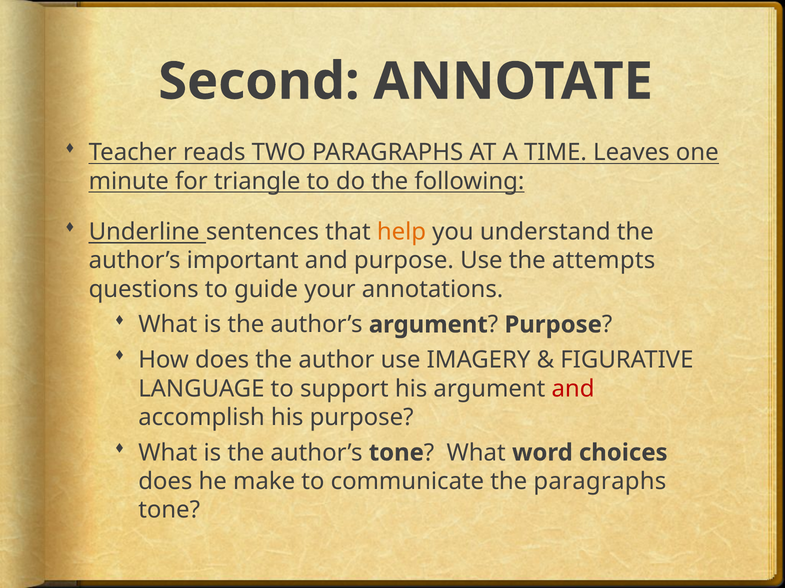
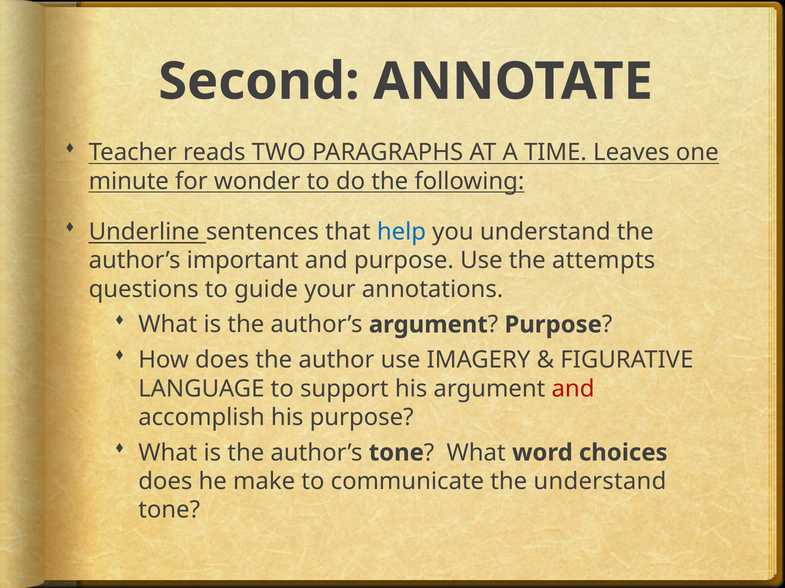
triangle: triangle -> wonder (257, 182)
help colour: orange -> blue (401, 232)
the paragraphs: paragraphs -> understand (600, 482)
